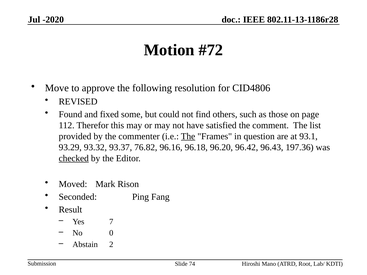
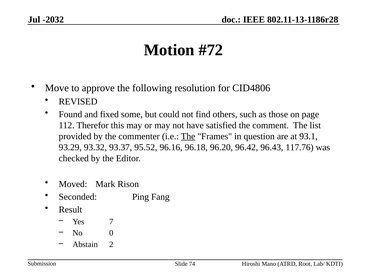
-2020: -2020 -> -2032 (53, 20)
76.82: 76.82 -> 95.52 (146, 147)
197.36: 197.36 -> 117.76 (300, 147)
checked underline: present -> none (74, 158)
